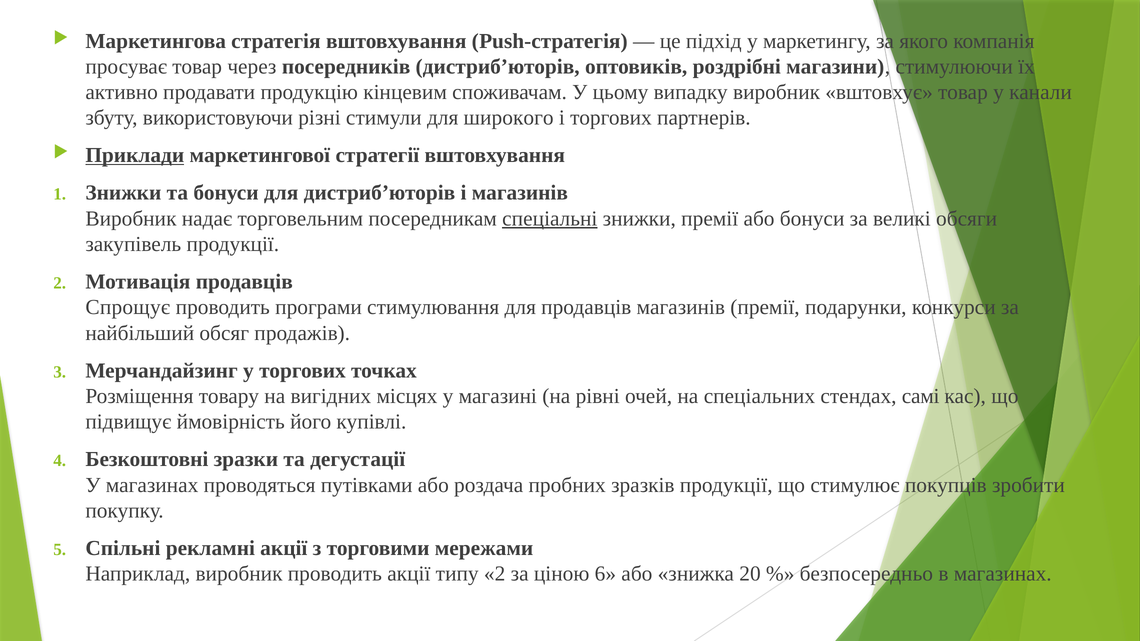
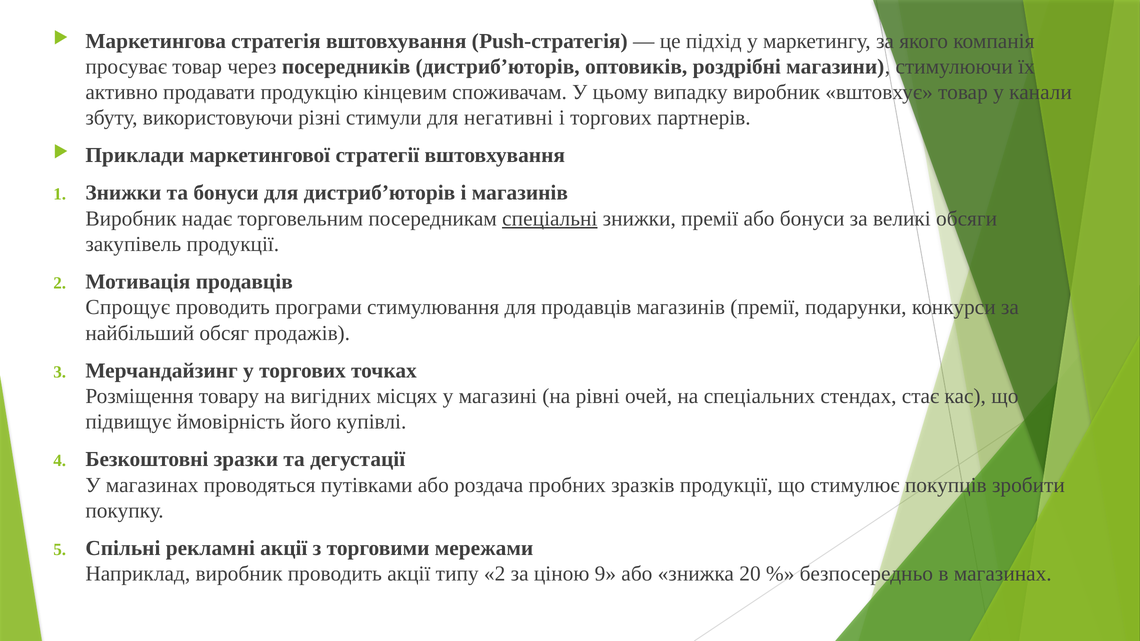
широкого: широкого -> негативні (509, 118)
Приклади underline: present -> none (135, 155)
самі: самі -> стає (921, 396)
6: 6 -> 9 (605, 574)
